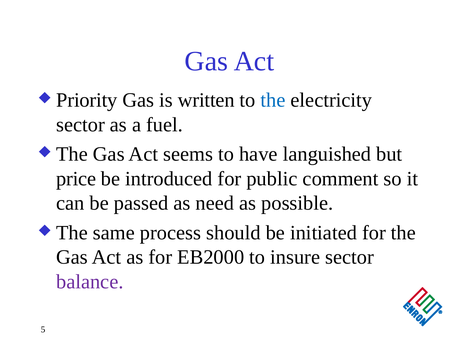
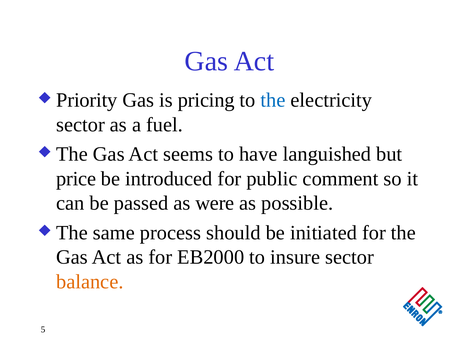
written: written -> pricing (206, 100)
need: need -> were (215, 203)
balance colour: purple -> orange (90, 282)
